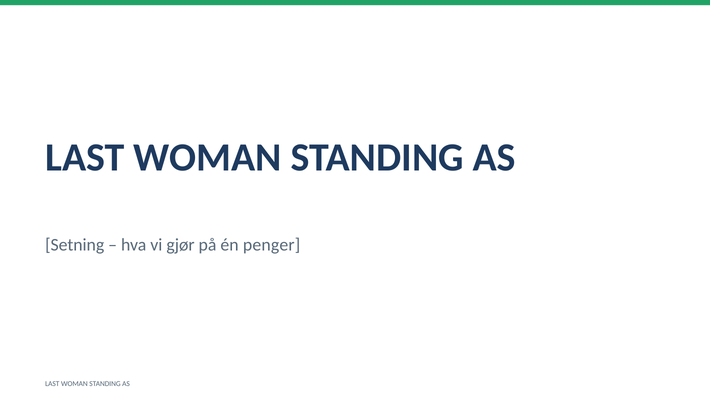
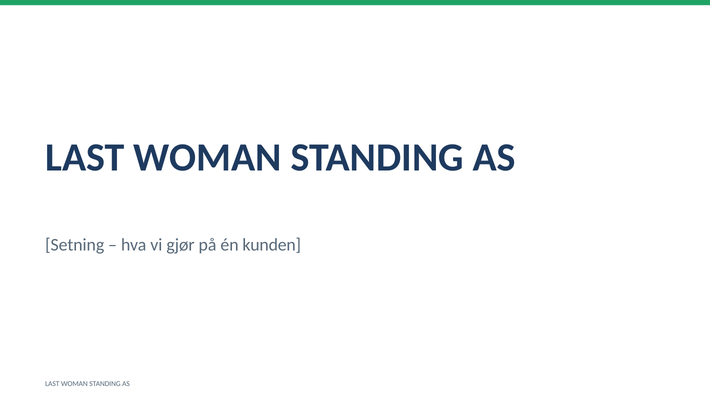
penger: penger -> kunden (272, 245)
